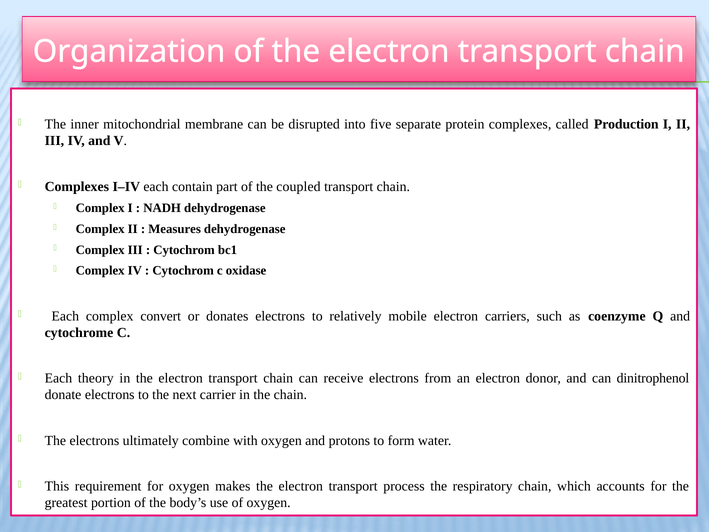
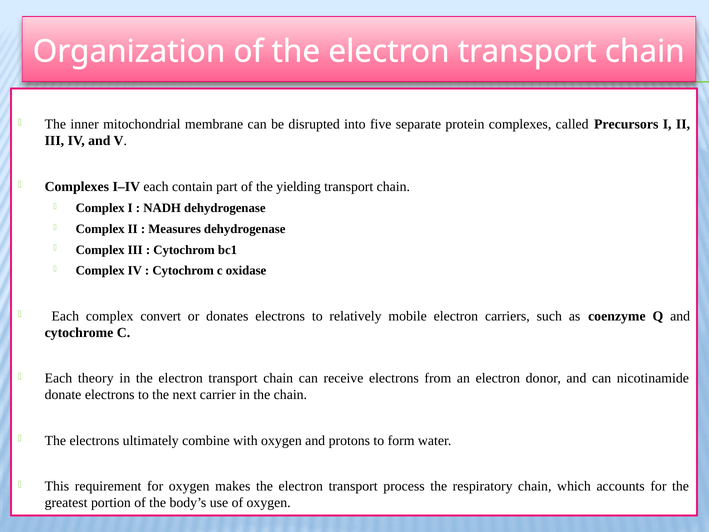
Production: Production -> Precursors (626, 124)
coupled: coupled -> yielding (299, 186)
dinitrophenol: dinitrophenol -> nicotinamide (653, 378)
